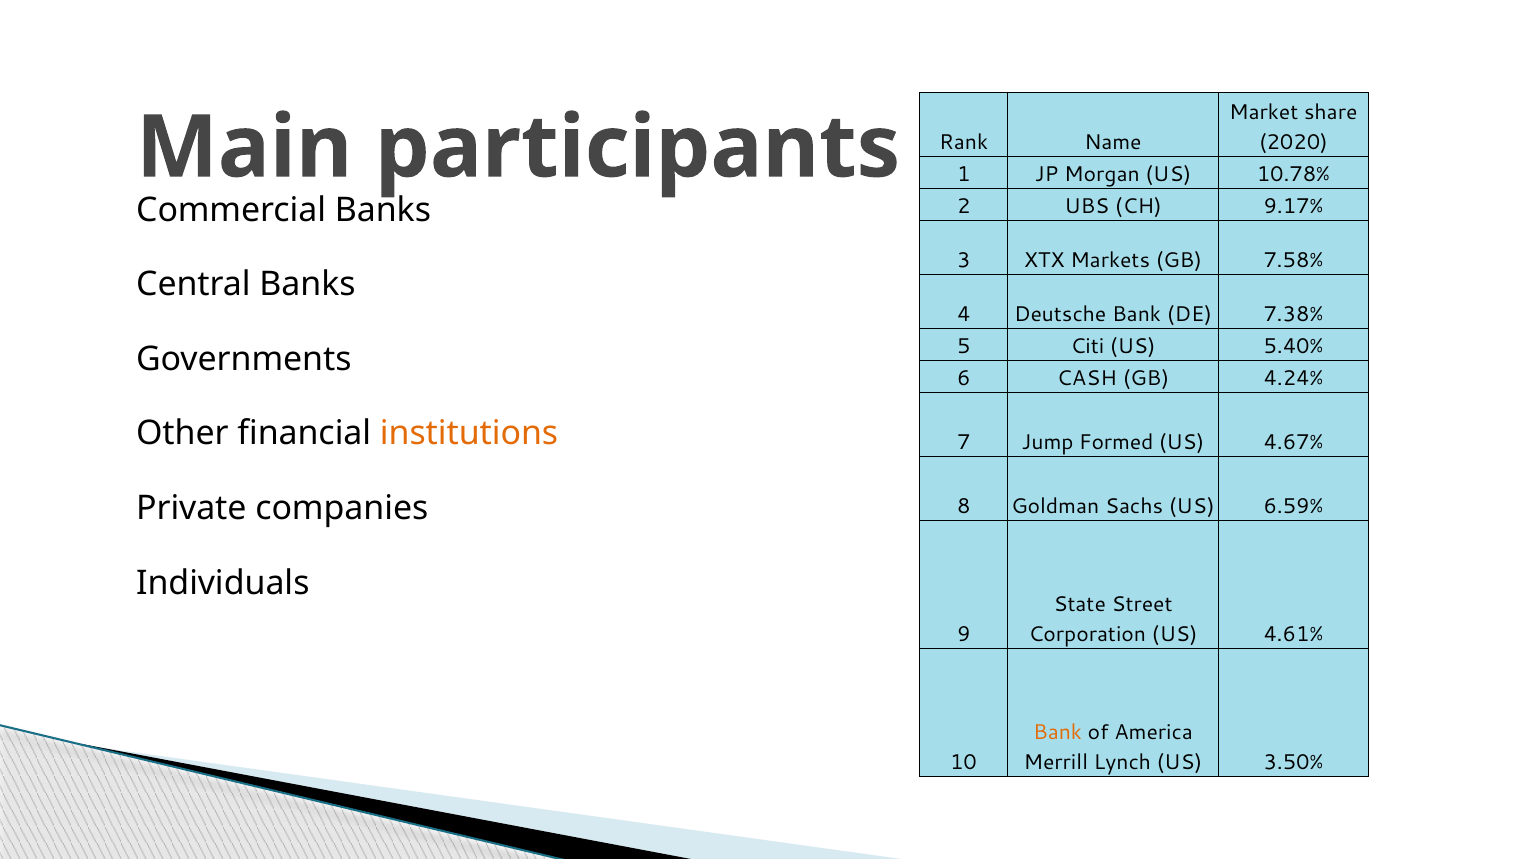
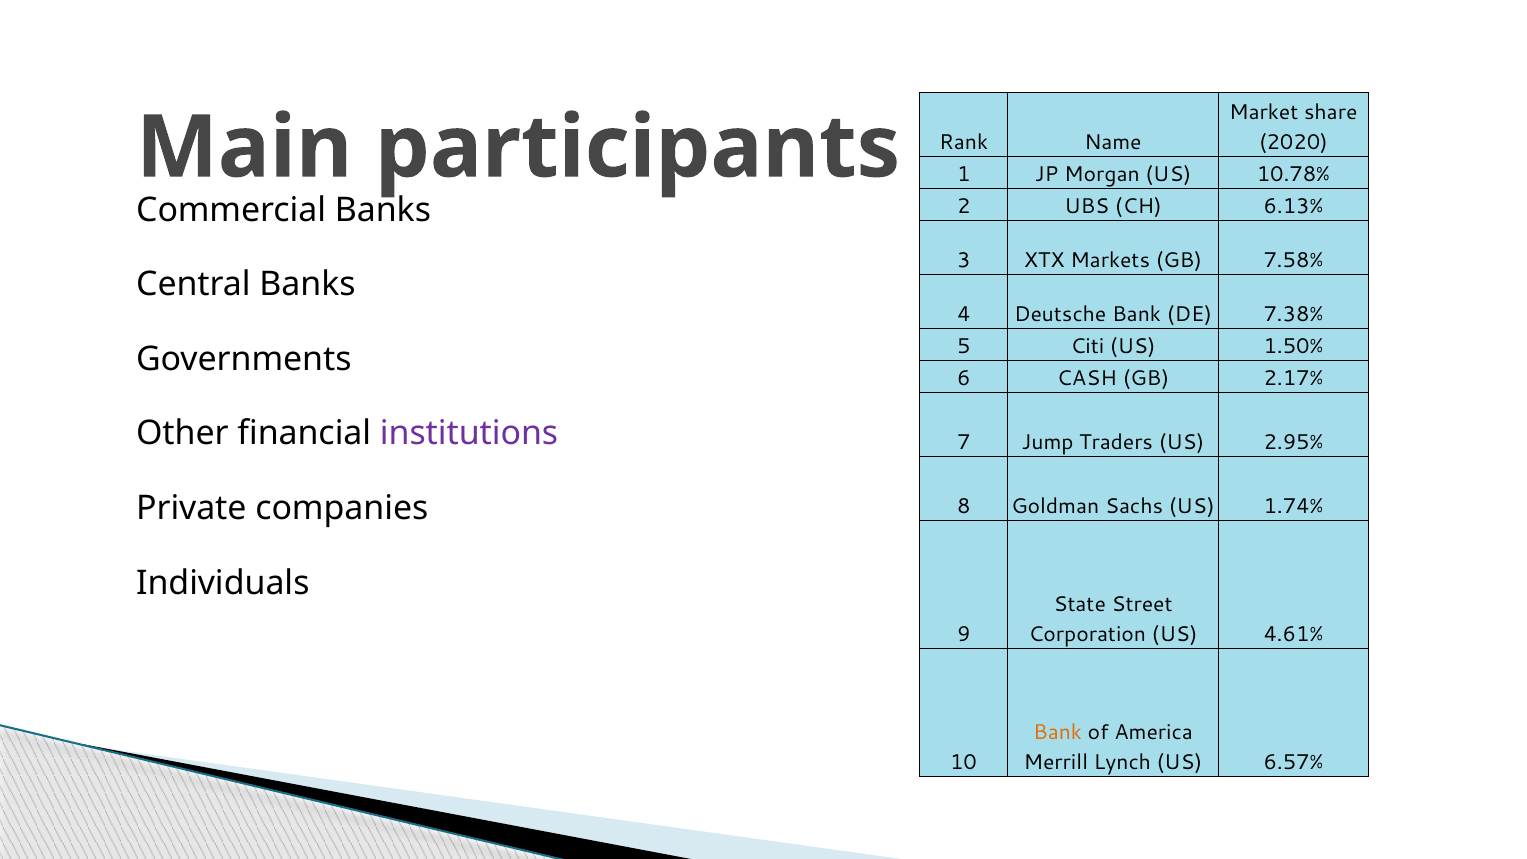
9.17%: 9.17% -> 6.13% (1293, 207)
5.40%: 5.40% -> 1.50% (1293, 346)
4.24%: 4.24% -> 2.17% (1293, 378)
institutions colour: orange -> purple (469, 434)
Formed: Formed -> Traders (1116, 442)
4.67%: 4.67% -> 2.95% (1293, 442)
6.59%: 6.59% -> 1.74% (1293, 506)
3.50%: 3.50% -> 6.57% (1293, 762)
